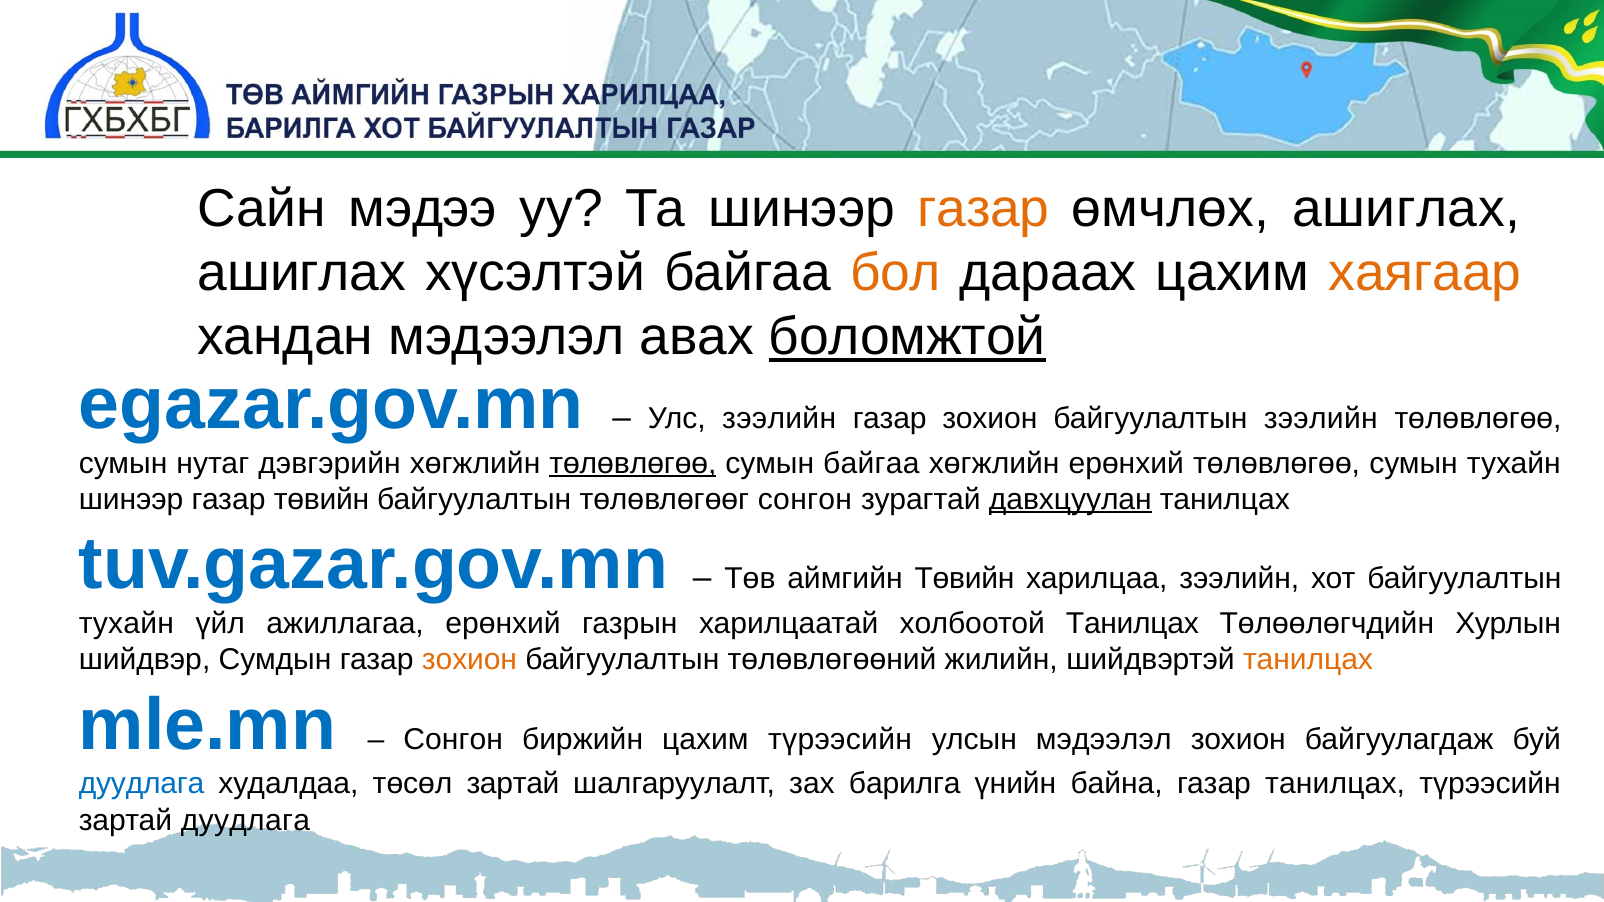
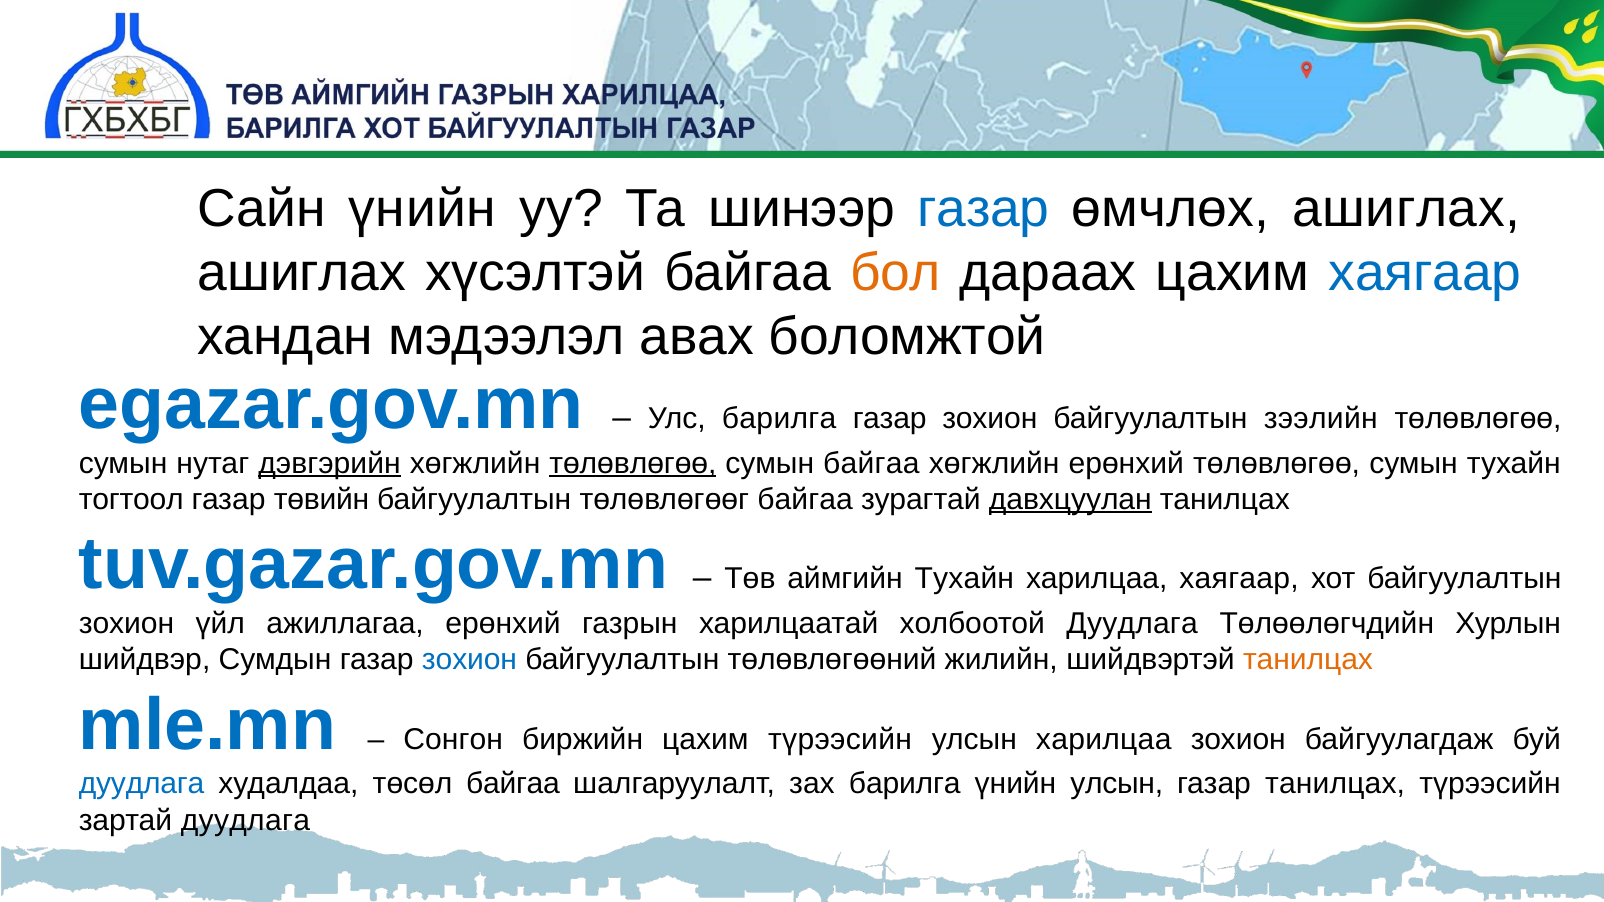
Сайн мэдээ: мэдээ -> үнийн (423, 209)
газар colour: orange -> blue (984, 209)
хаягаар colour: orange -> blue (1425, 273)
боломжтой underline: present -> none (907, 337)
Улс зээлийн: зээлийн -> барилга (779, 419)
дэвгэрийн underline: none -> present (330, 464)
шинээр: шинээр -> тогтоол (131, 500)
төлөвлөгөөг сонгон: сонгон -> байгаа (805, 500)
аймгийн Төвийн: Төвийн -> Тухайн (964, 579)
харилцаа зээлийн: зээлийн -> хаягаар (1239, 579)
тухайн: тухайн -> зохион (127, 624)
холбоотой Танилцах: Танилцах -> Дуудлага (1132, 624)
зохион colour: orange -> blue (470, 660)
улсын мэдээлэл: мэдээлэл -> харилцаа (1104, 739)
төсөл зартай: зартай -> байгаа (513, 784)
үнийн байна: байна -> улсын (1117, 784)
